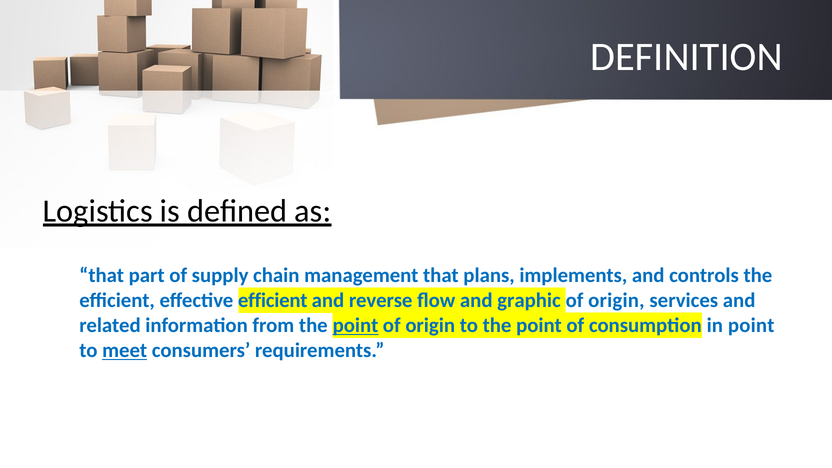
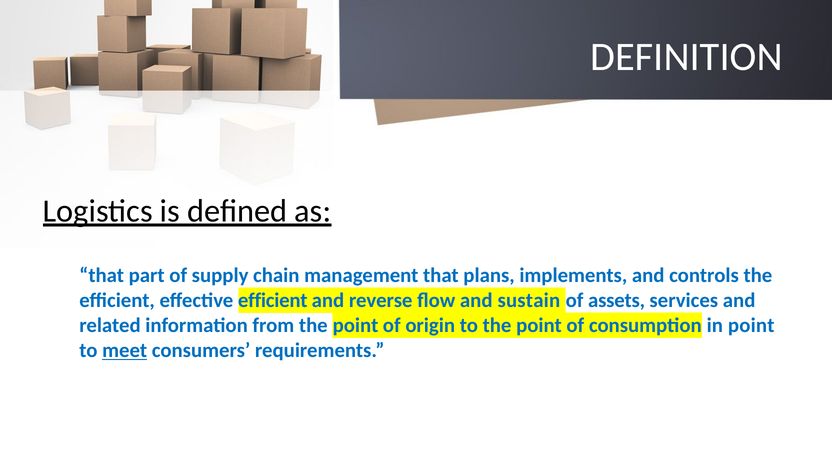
graphic: graphic -> sustain (529, 301)
origin: origin -> assets (617, 301)
point underline: present -> none (356, 326)
